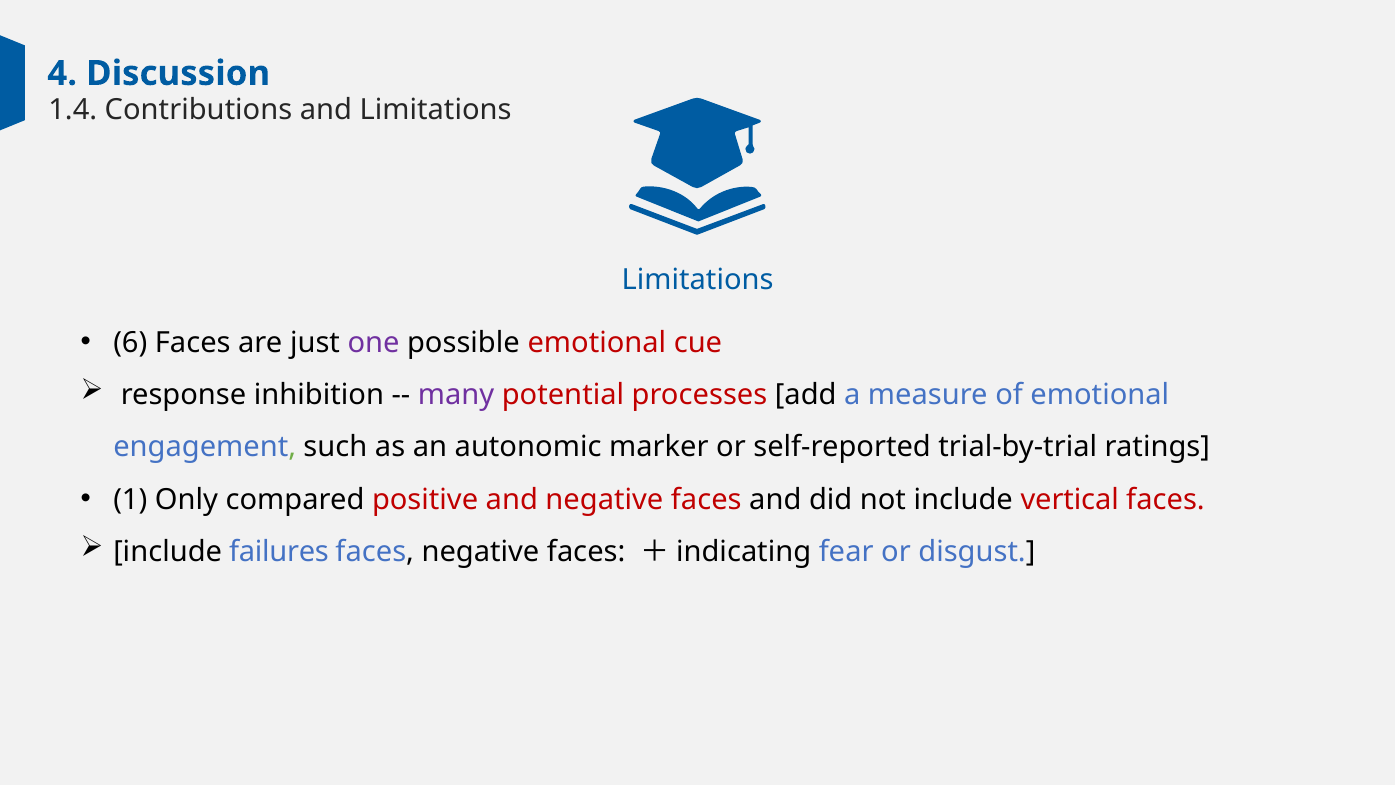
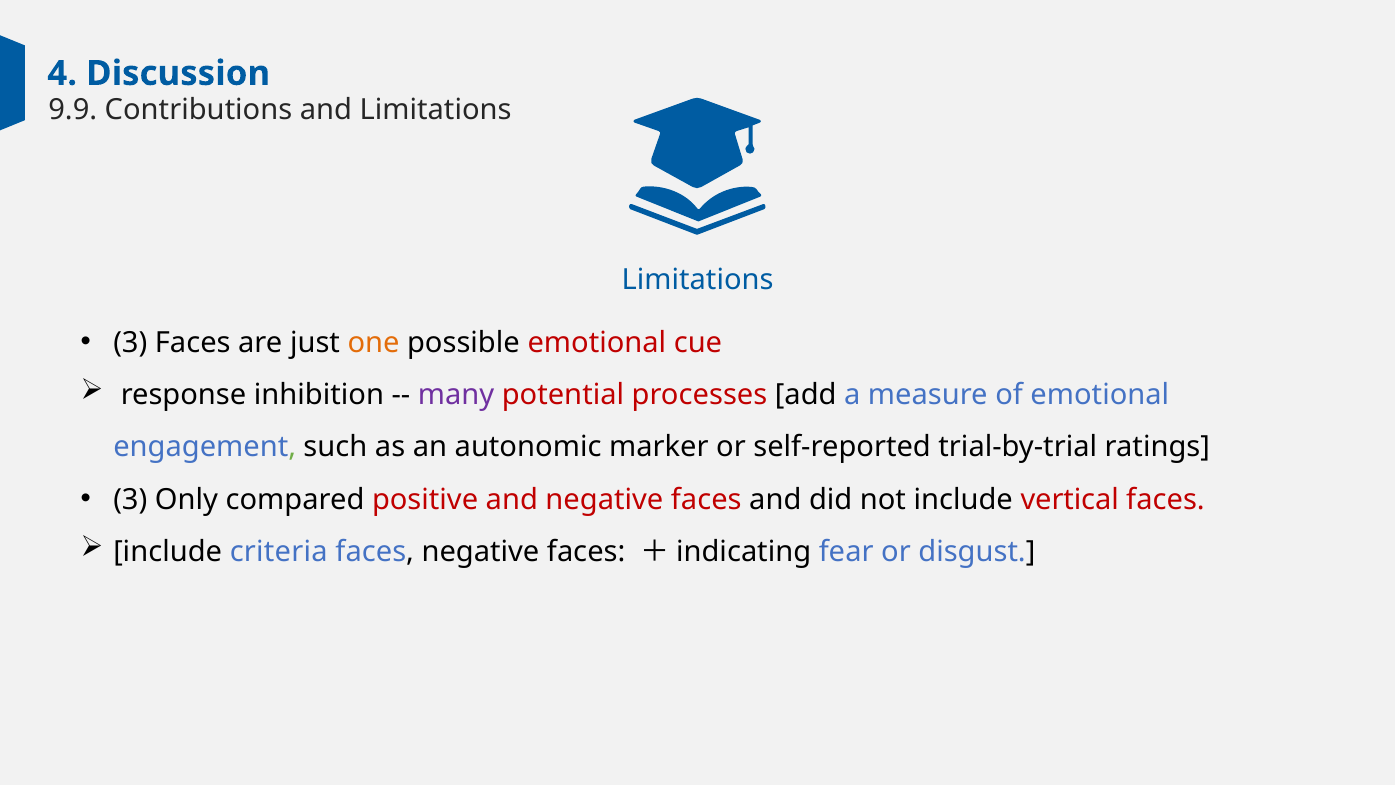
1.4: 1.4 -> 9.9 (73, 110)
6: 6 -> 3 (130, 342)
one colour: purple -> orange (374, 342)
1: 1 -> 3 (130, 499)
failures: failures -> criteria (279, 552)
